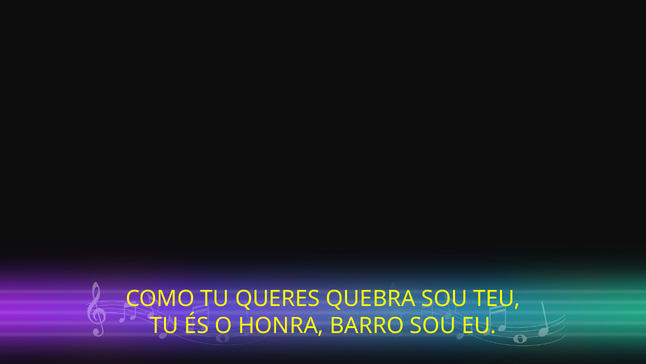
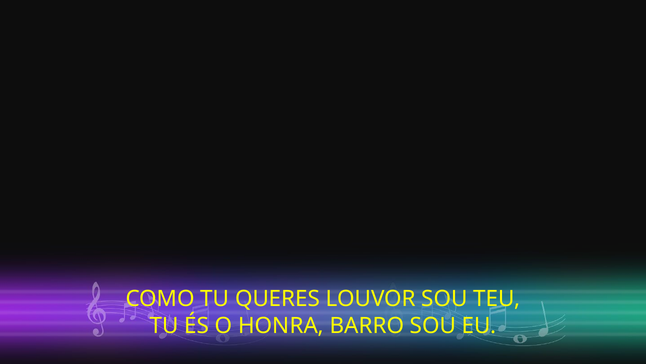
QUEBRA: QUEBRA -> LOUVOR (371, 299)
